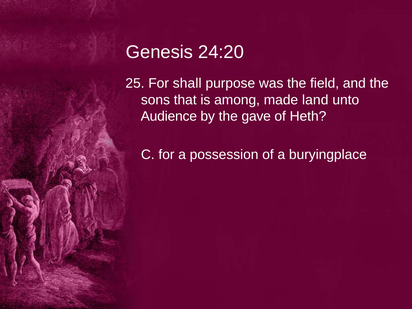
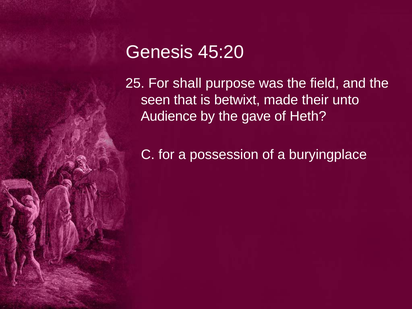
24:20: 24:20 -> 45:20 (221, 52)
sons: sons -> seen (156, 100)
among: among -> betwixt (237, 100)
land: land -> their (315, 100)
